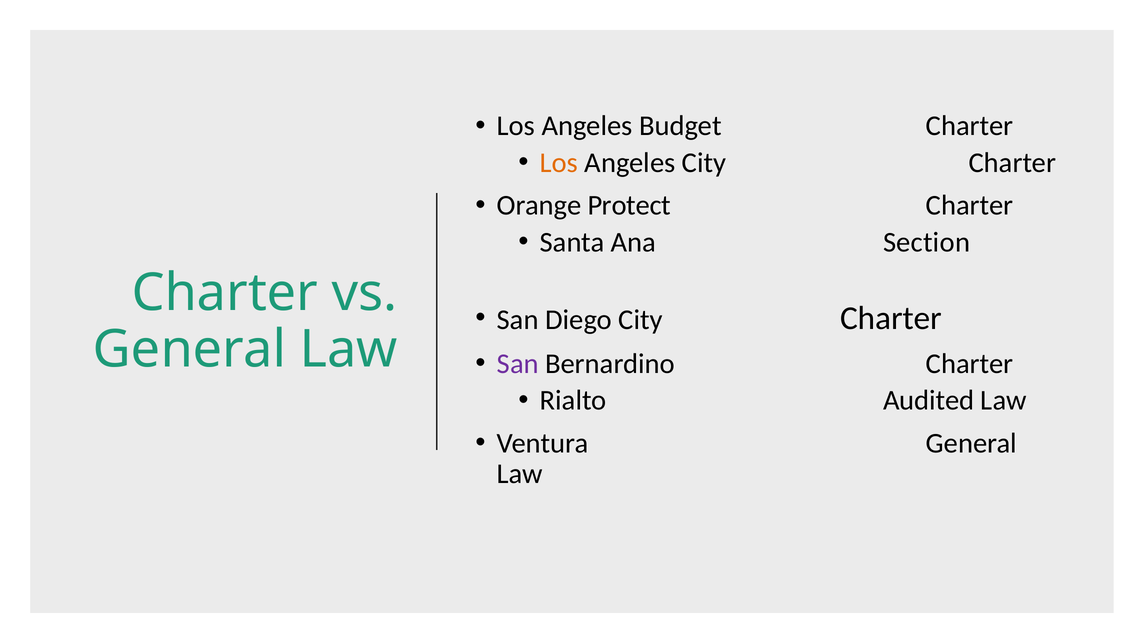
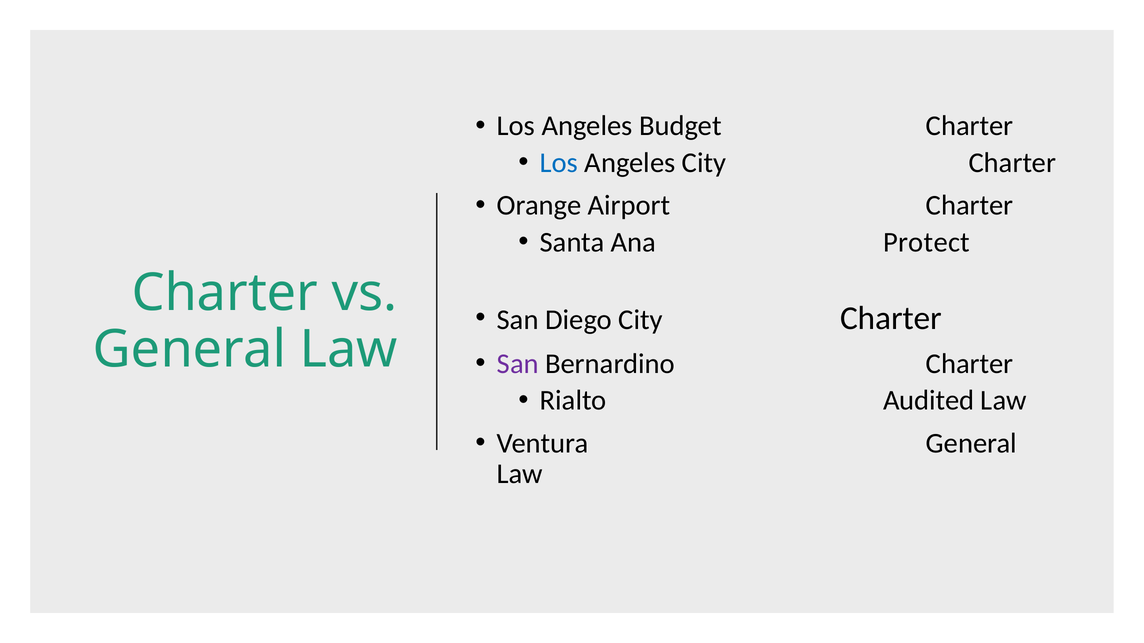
Los colour: orange -> blue (559, 163)
Protect: Protect -> Airport (629, 206)
Section: Section -> Protect (927, 242)
